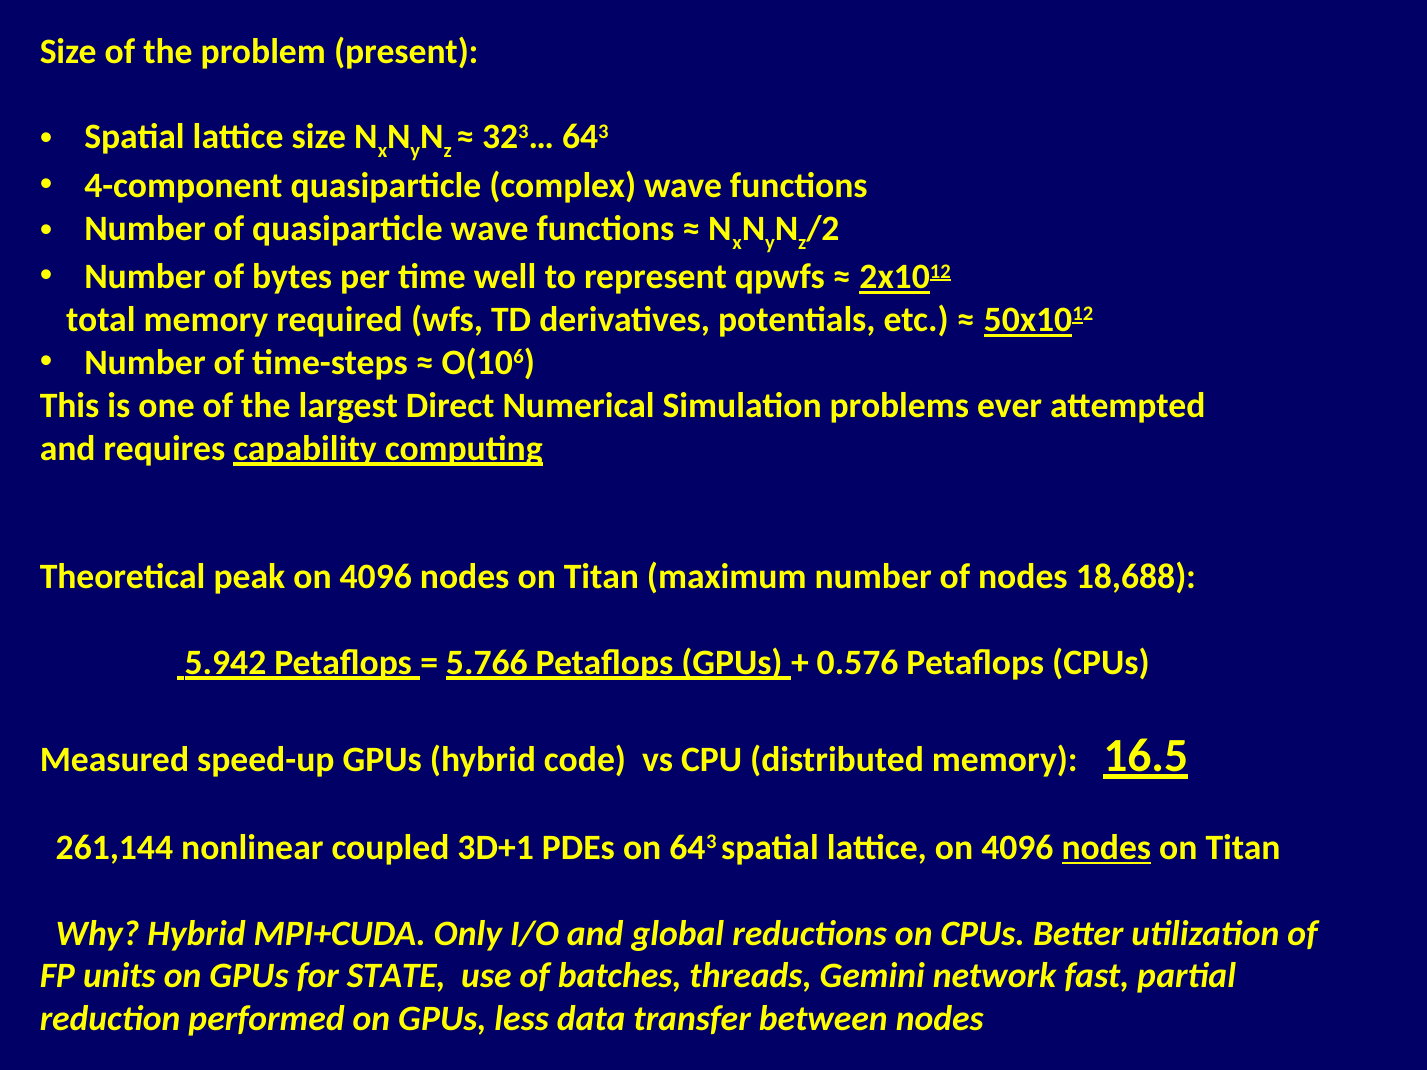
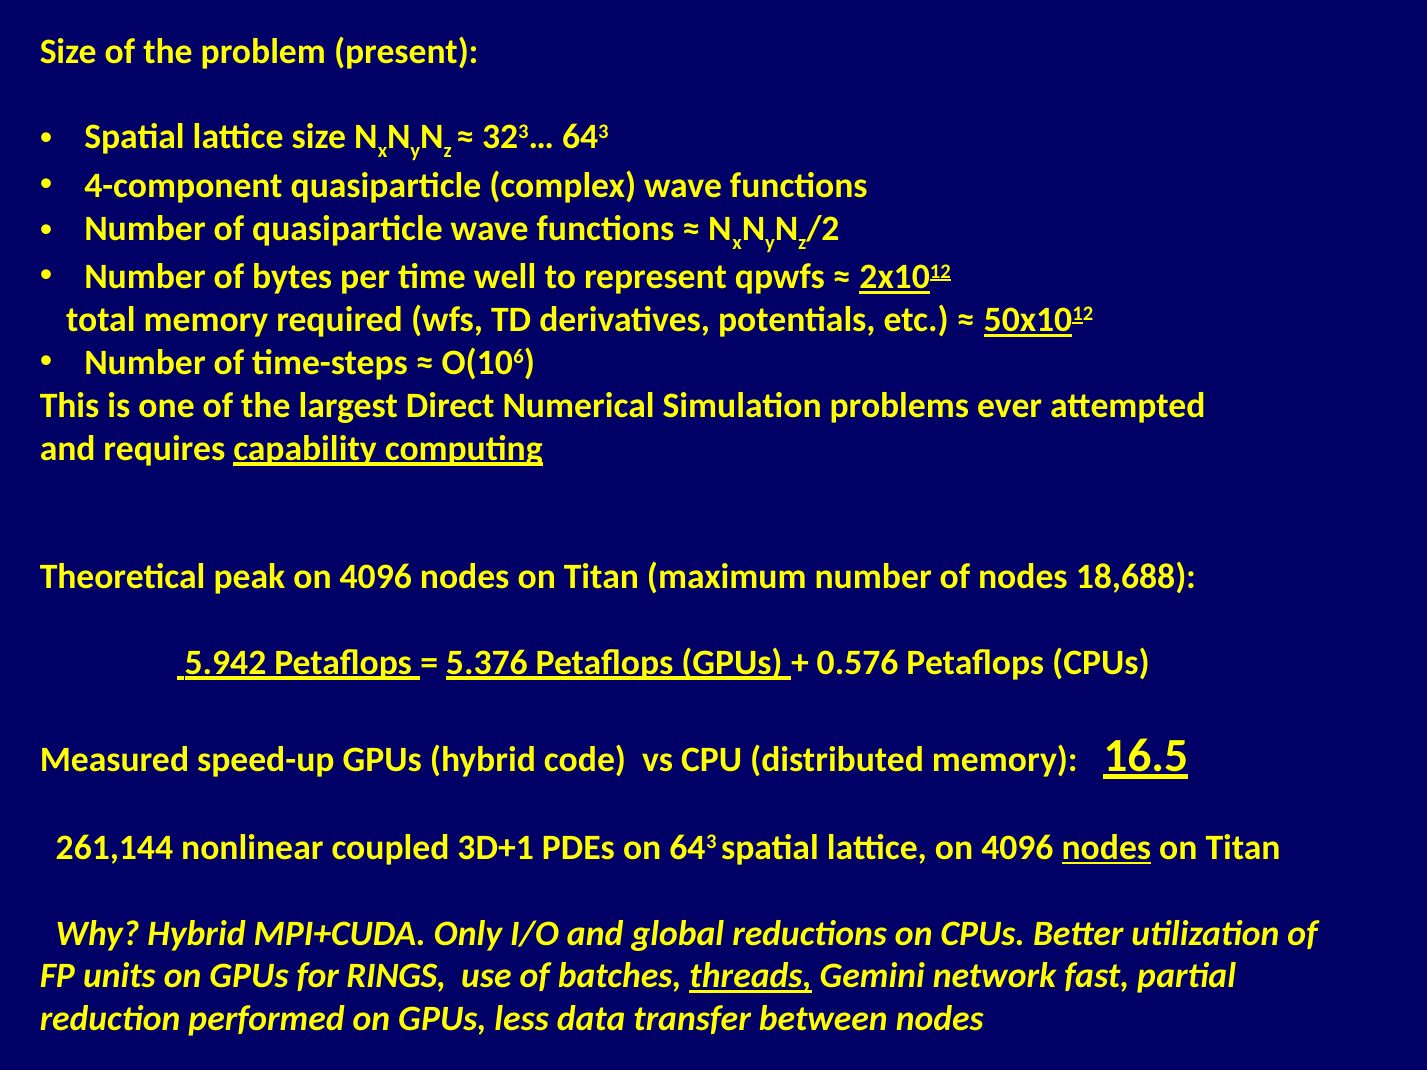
5.766: 5.766 -> 5.376 (487, 662)
STATE: STATE -> RINGS (396, 976)
threads underline: none -> present (751, 976)
